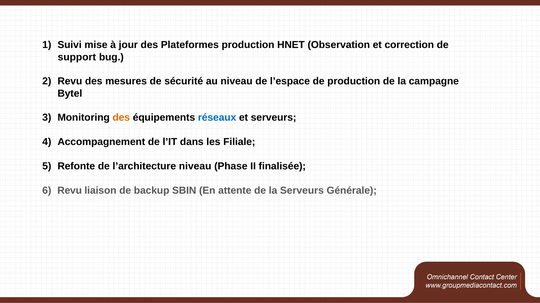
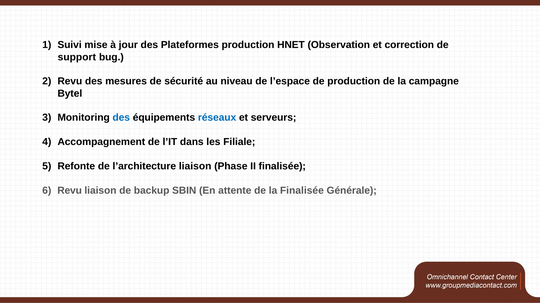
des colour: orange -> blue (121, 118)
l’architecture niveau: niveau -> liaison (195, 167)
la Serveurs: Serveurs -> Finalisée (302, 191)
